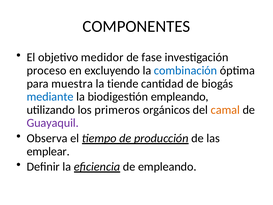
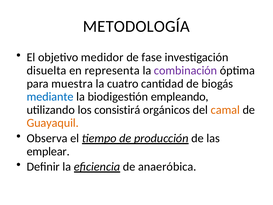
COMPONENTES: COMPONENTES -> METODOLOGÍA (136, 26)
proceso: proceso -> disuelta (47, 70)
excluyendo: excluyendo -> representa (112, 70)
combinación colour: blue -> purple (186, 70)
tiende: tiende -> cuatro (123, 83)
primeros: primeros -> consistirá (117, 110)
Guayaquil colour: purple -> orange (53, 123)
de empleando: empleando -> anaeróbica (167, 167)
